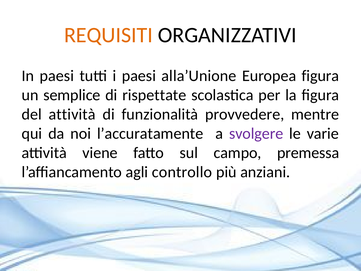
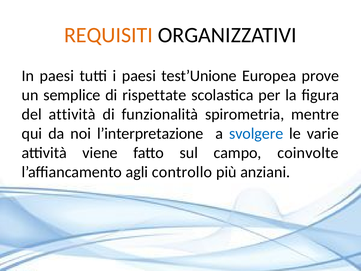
alla’Unione: alla’Unione -> test’Unione (199, 76)
Europea figura: figura -> prove (320, 76)
provvedere: provvedere -> spirometria (245, 114)
l’accuratamente: l’accuratamente -> l’interpretazione (150, 134)
svolgere colour: purple -> blue (256, 134)
premessa: premessa -> coinvolte (308, 153)
